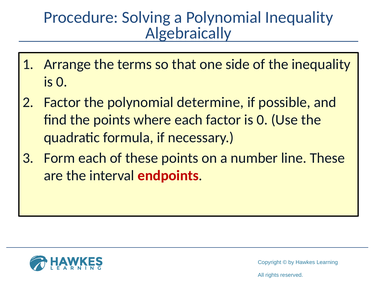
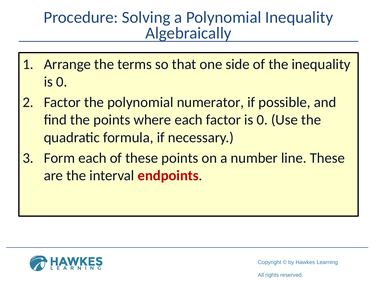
determine: determine -> numerator (210, 103)
